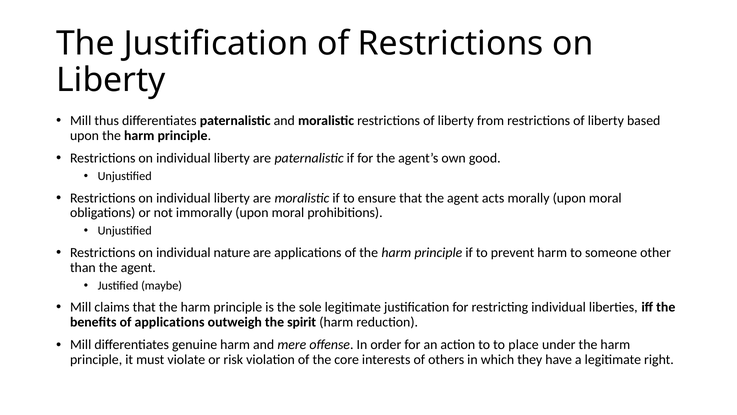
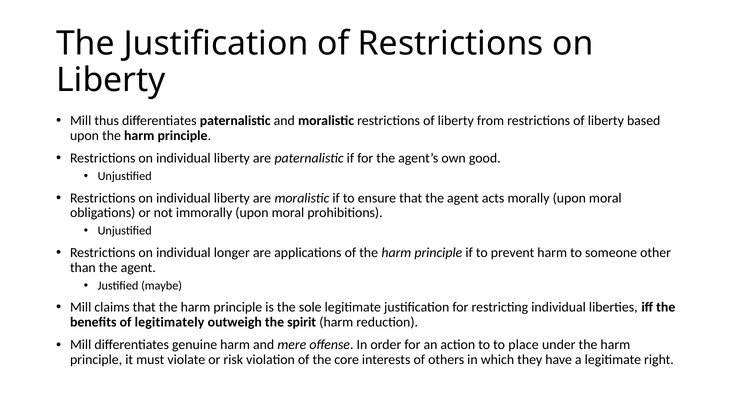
nature: nature -> longer (232, 252)
of applications: applications -> legitimately (170, 322)
